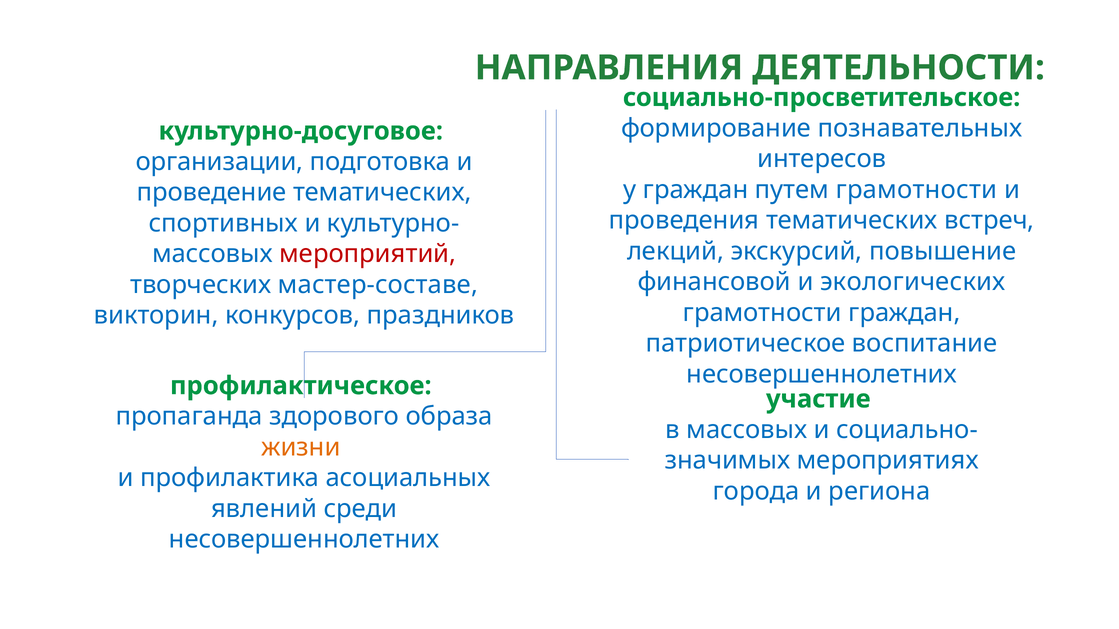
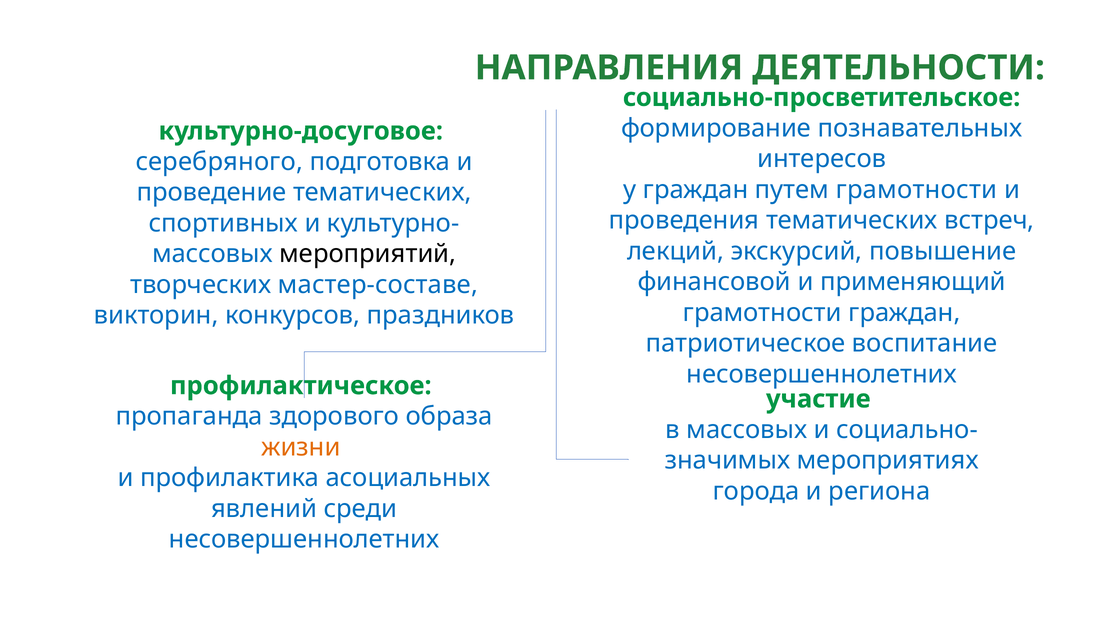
организации: организации -> серебряного (219, 162)
мероприятий colour: red -> black (368, 254)
экологических: экологических -> применяющий (913, 282)
